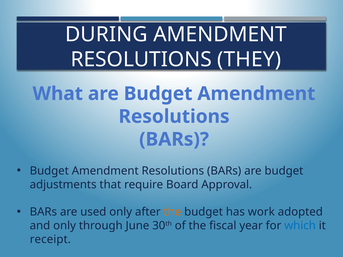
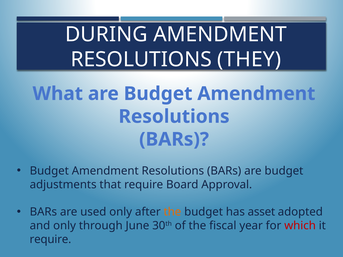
work: work -> asset (261, 212)
which colour: blue -> red (300, 226)
receipt: receipt -> require (50, 240)
